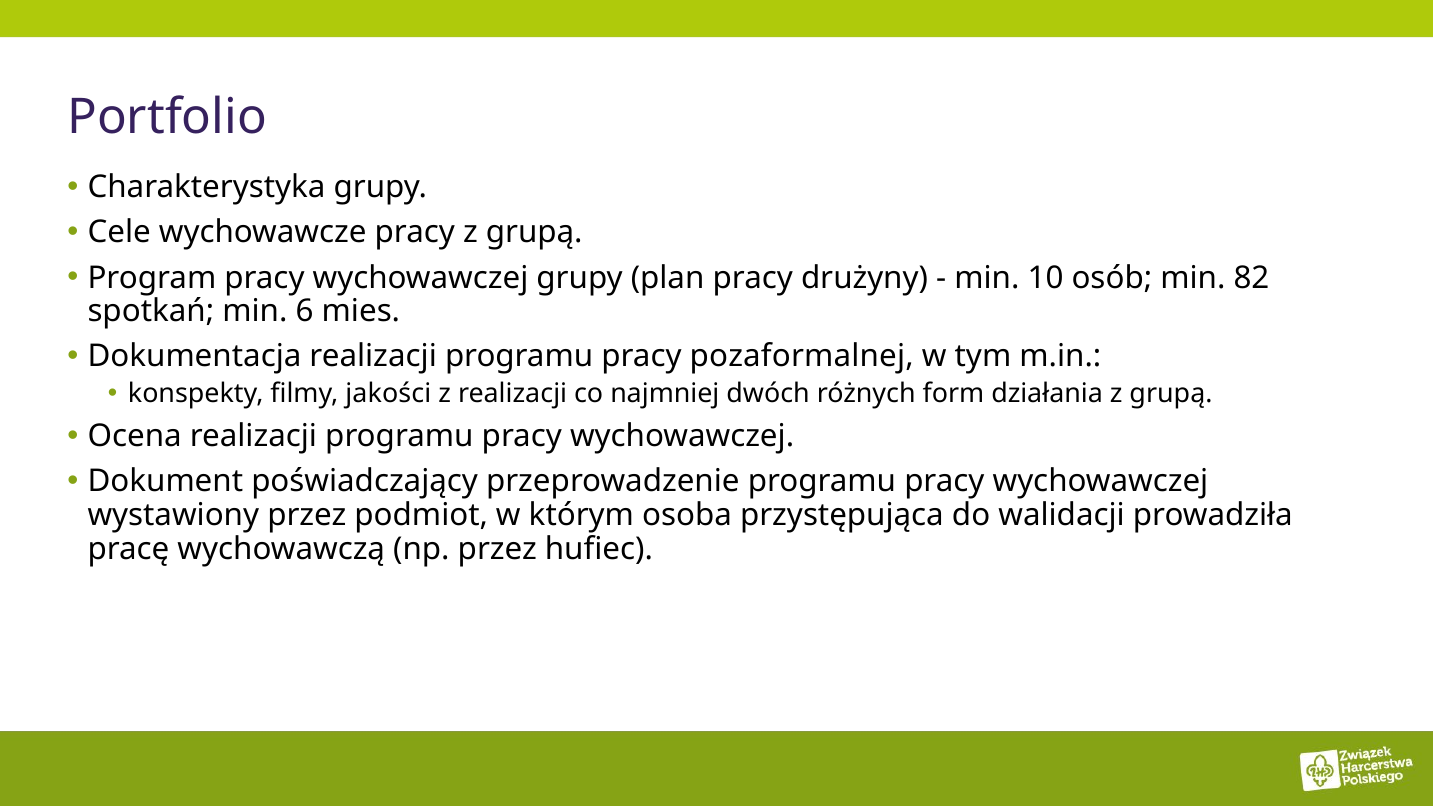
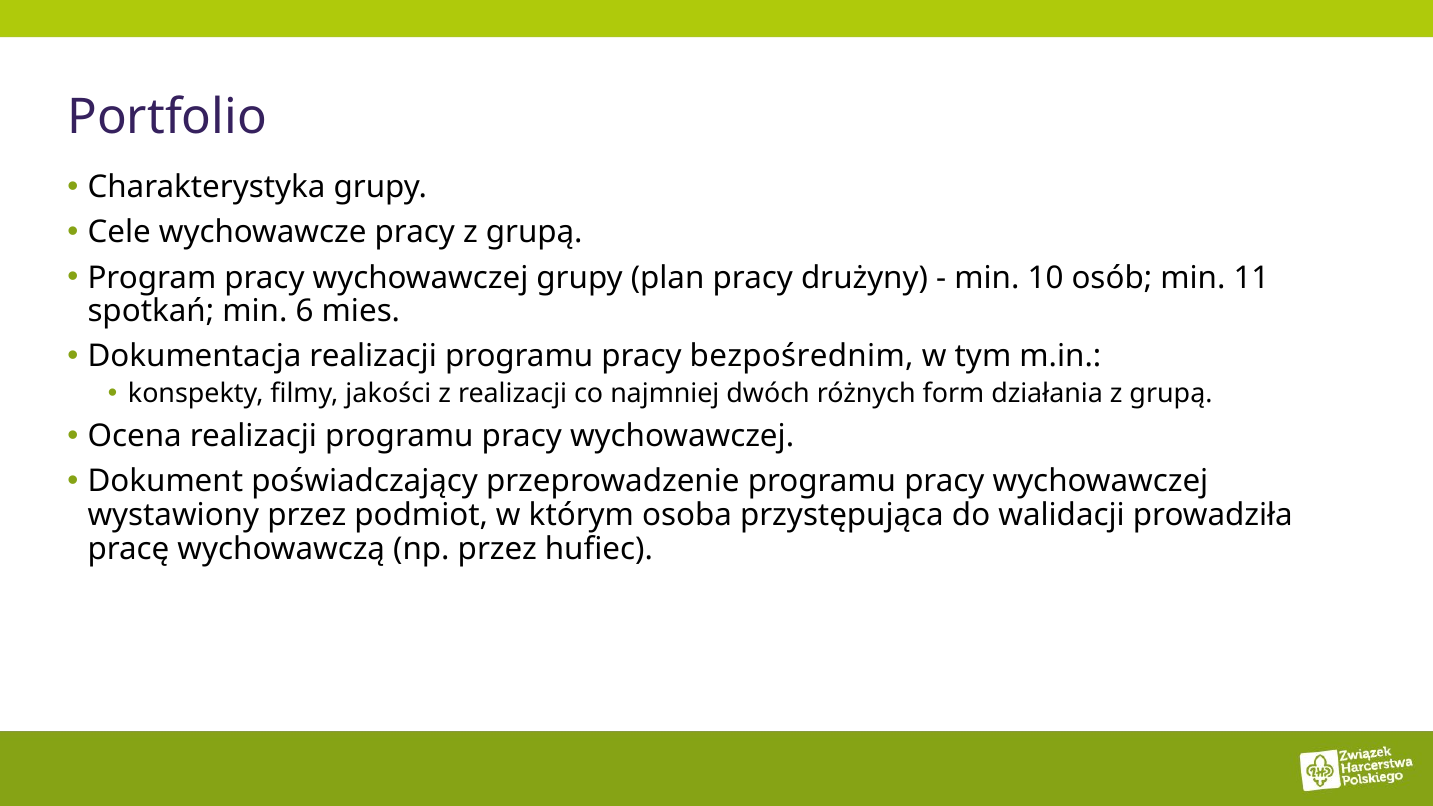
82: 82 -> 11 (1251, 278)
pozaformalnej: pozaformalnej -> bezpośrednim (802, 357)
